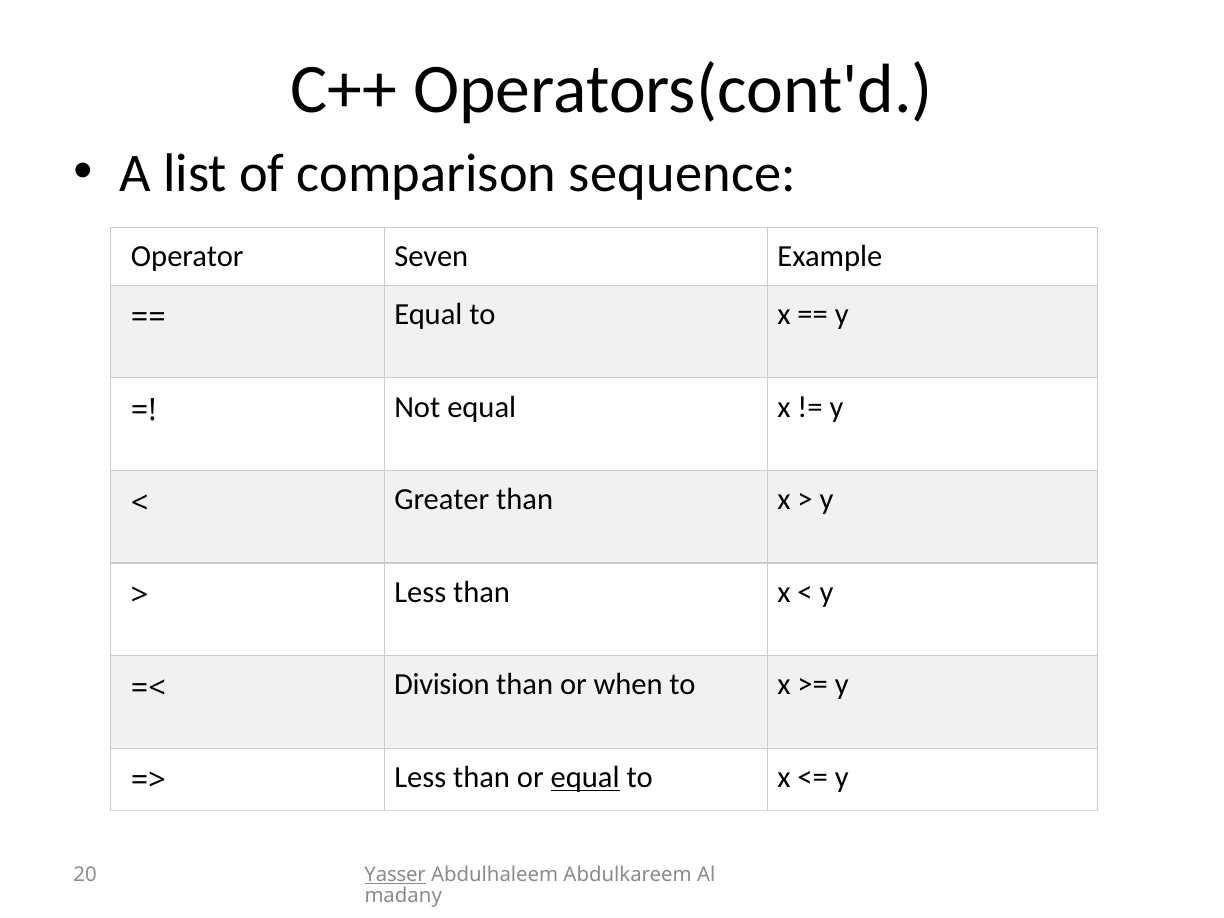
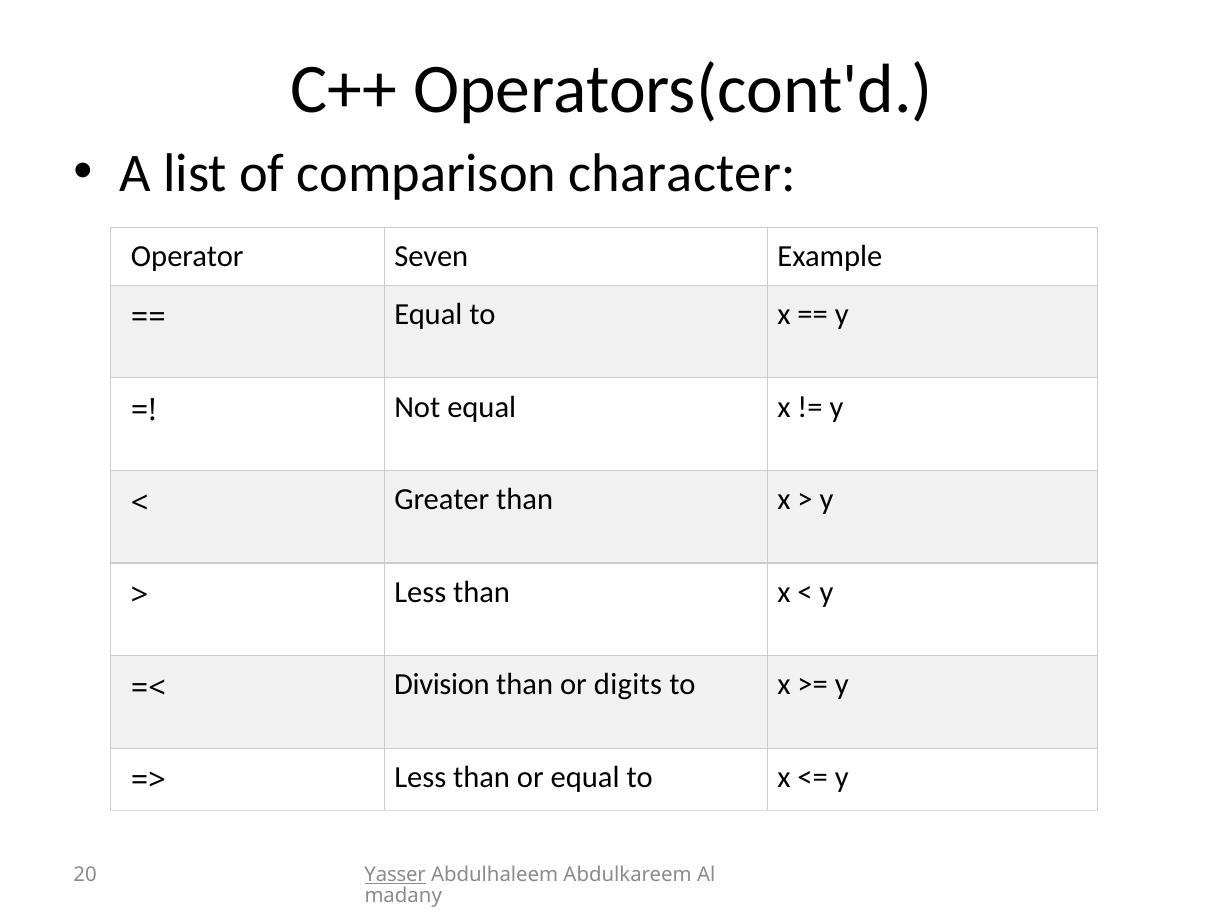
sequence: sequence -> character (682, 174)
when: when -> digits (628, 685)
equal underline: present -> none (585, 777)
